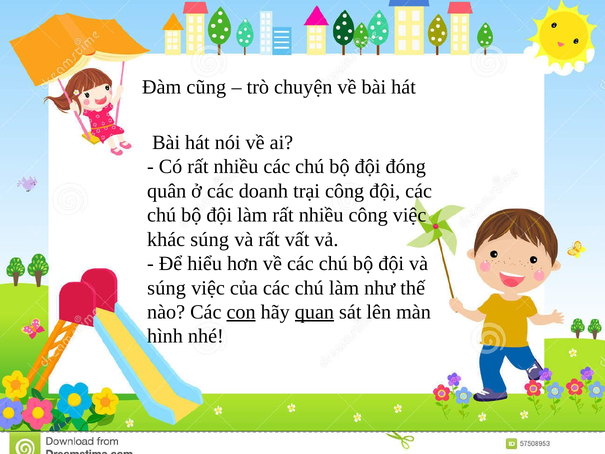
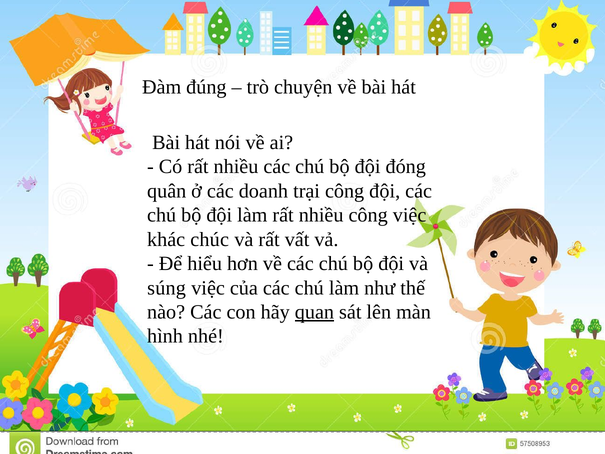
cũng: cũng -> đúng (206, 87)
khác súng: súng -> chúc (210, 239)
con underline: present -> none (241, 312)
